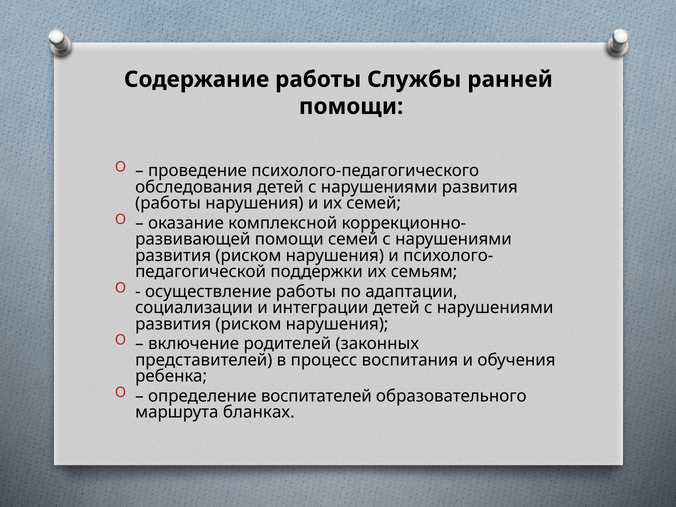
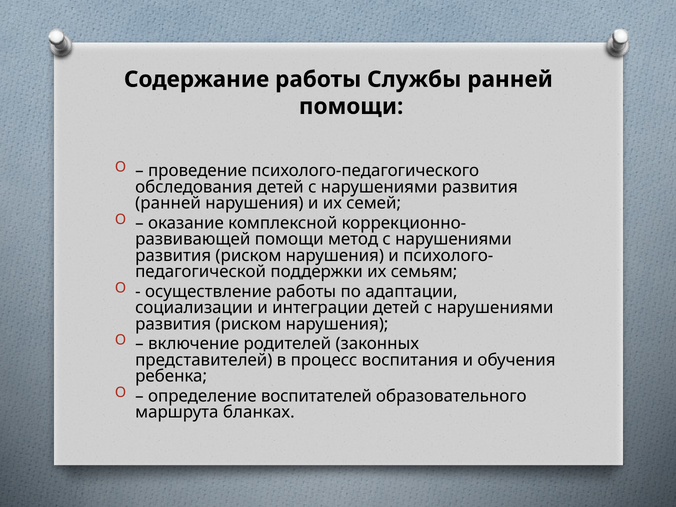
работы: работы -> ранней (168, 203)
помощи семей: семей -> метод (353, 239)
